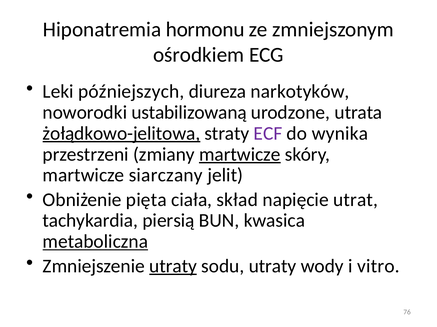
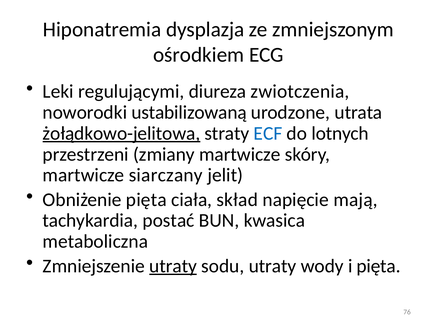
hormonu: hormonu -> dysplazja (205, 30)
późniejszych: późniejszych -> regulującymi (131, 92)
narkotyków: narkotyków -> zwiotczenia (300, 92)
ECF colour: purple -> blue (268, 134)
wynika: wynika -> lotnych (340, 134)
martwicze underline: present -> none (240, 155)
utrat: utrat -> mają (356, 200)
piersią: piersią -> postać (169, 221)
metaboliczna underline: present -> none (95, 242)
i vitro: vitro -> pięta (379, 267)
